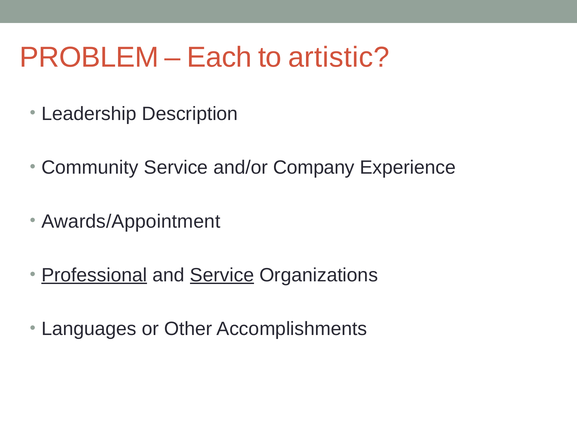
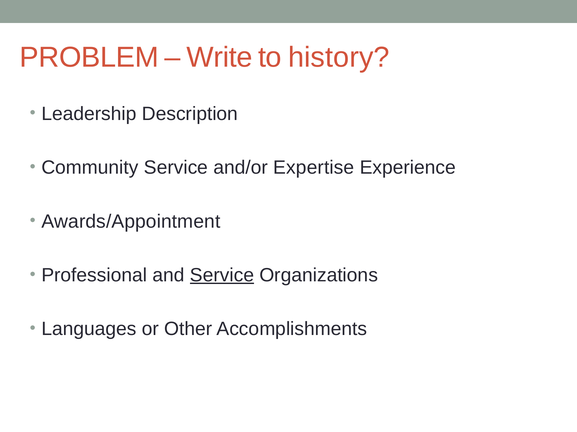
Each: Each -> Write (219, 57)
artistic: artistic -> history (339, 57)
Company: Company -> Expertise (314, 168)
Professional underline: present -> none (94, 276)
